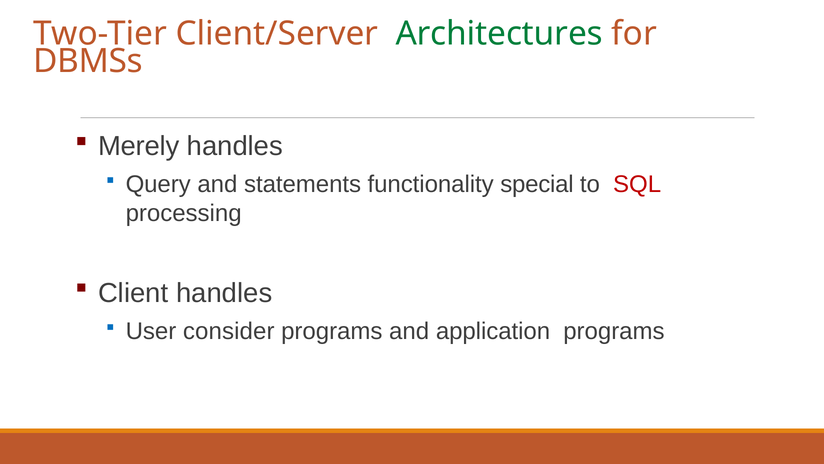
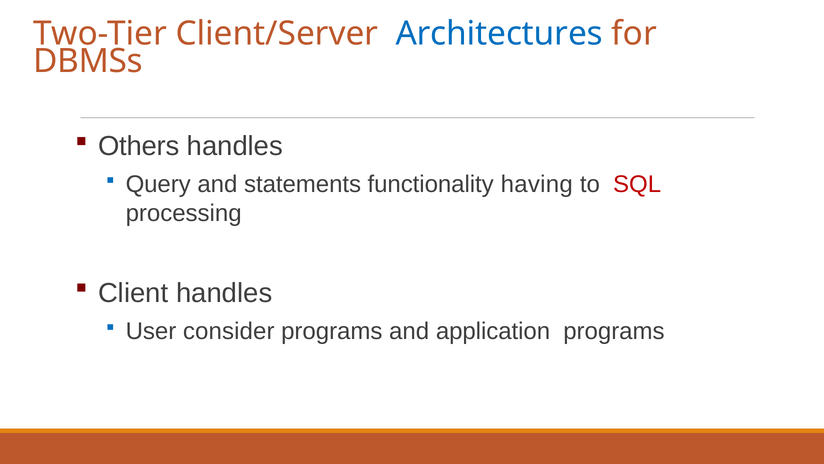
Architectures colour: green -> blue (499, 34)
Merely: Merely -> Others (139, 146)
special: special -> having (537, 184)
